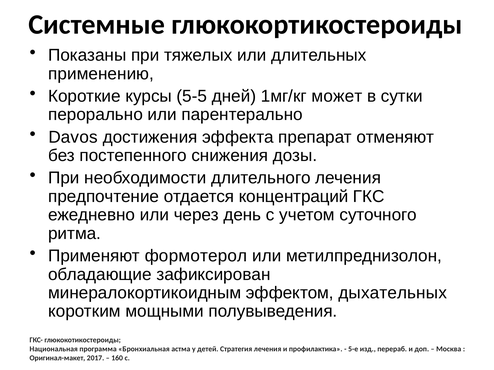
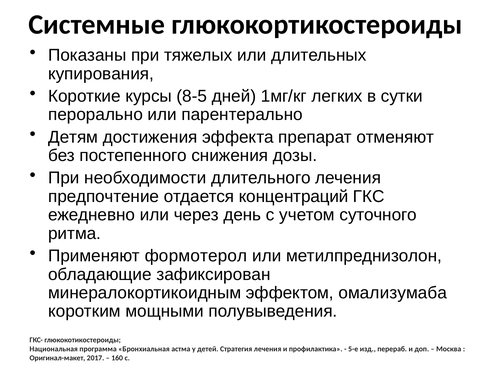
применению: применению -> купирования (101, 74)
5-5: 5-5 -> 8-5 (192, 96)
может: может -> легких (337, 96)
Davos: Davos -> Детям (73, 137)
дыхательных: дыхательных -> омализумаба (393, 293)
